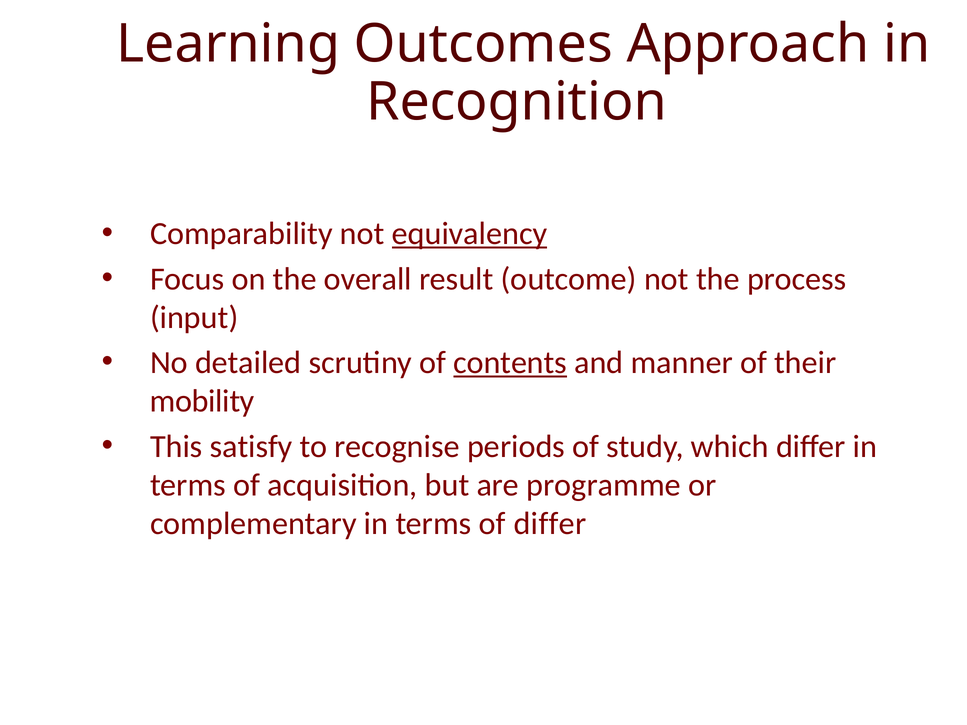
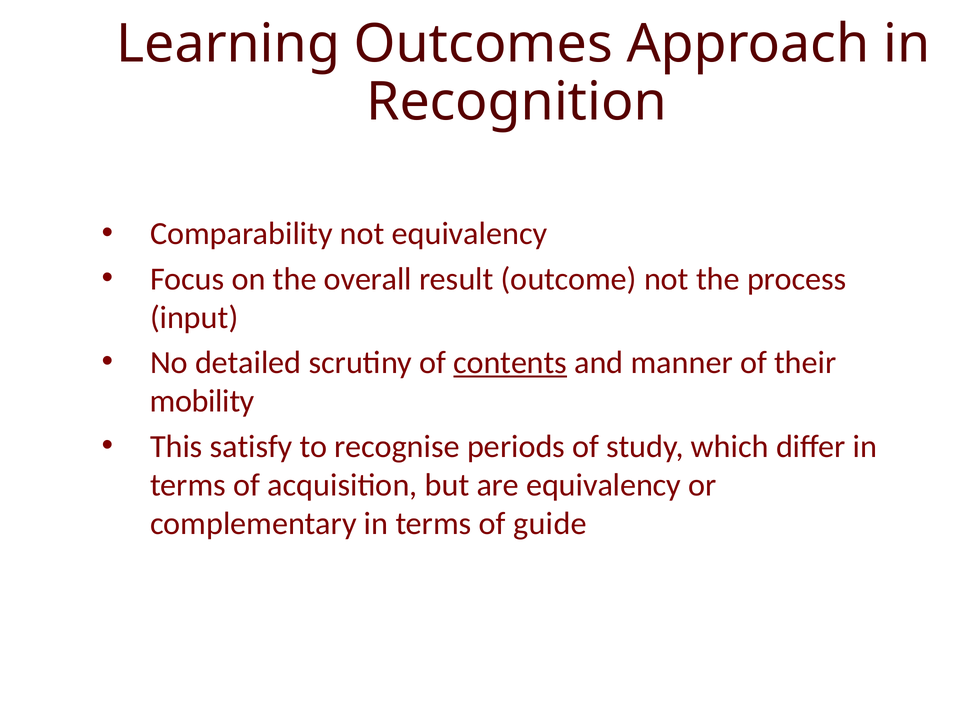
equivalency underline: present -> none (470, 234)
are programme: programme -> equivalency (604, 485)
of differ: differ -> guide (550, 524)
